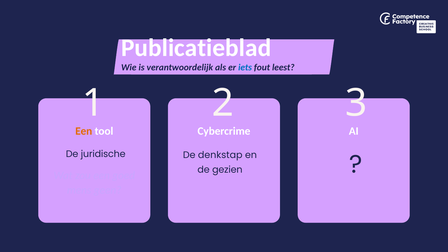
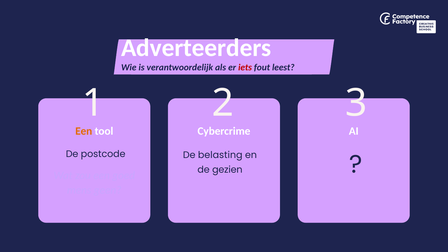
Publicatieblad: Publicatieblad -> Adverteerders (196, 48)
iets colour: blue -> red (245, 68)
juridische: juridische -> postcode (103, 154)
denkstap: denkstap -> belasting (220, 155)
